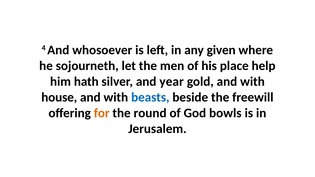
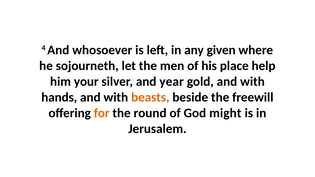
hath: hath -> your (86, 82)
house: house -> hands (59, 97)
beasts colour: blue -> orange (150, 97)
bowls: bowls -> might (225, 113)
